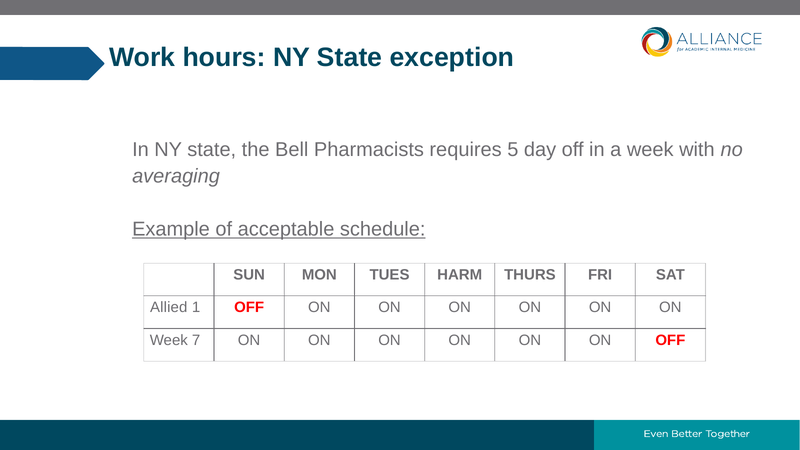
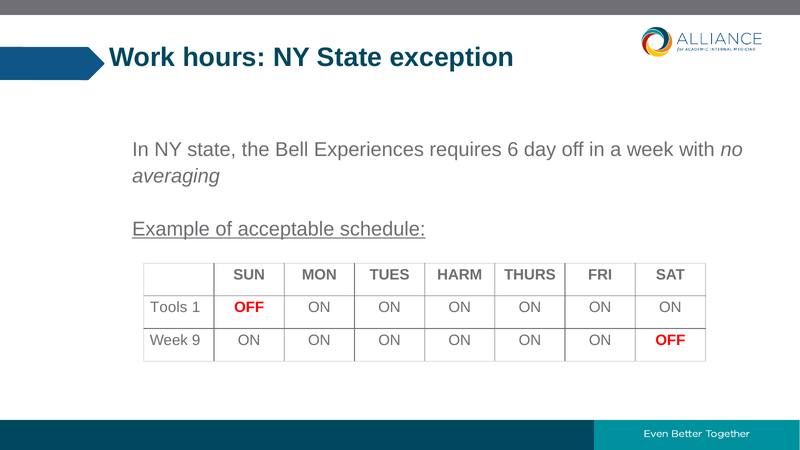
Pharmacists: Pharmacists -> Experiences (369, 150)
5: 5 -> 6 (513, 150)
Allied: Allied -> Tools (169, 307)
7: 7 -> 9 (196, 340)
